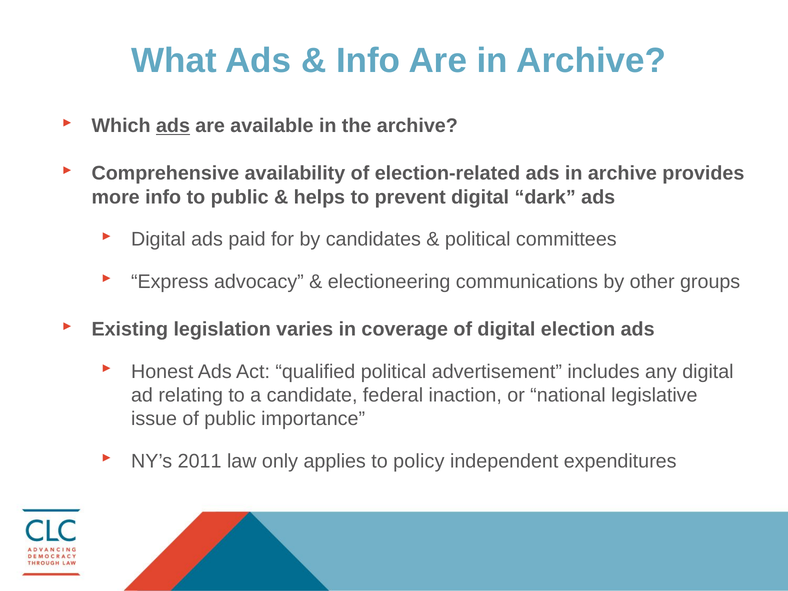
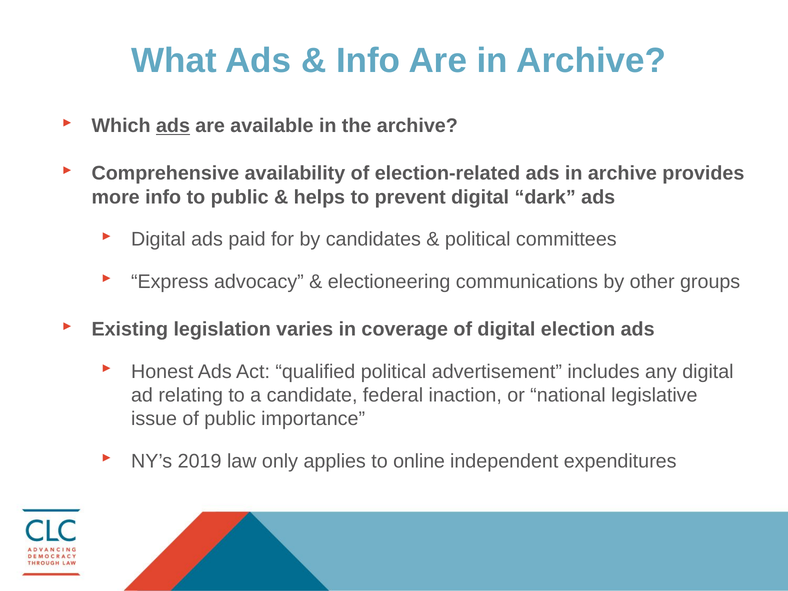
2011: 2011 -> 2019 (200, 461)
policy: policy -> online (419, 461)
